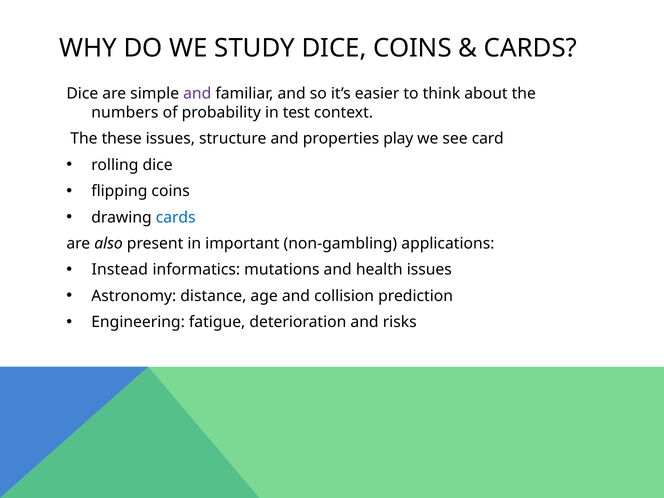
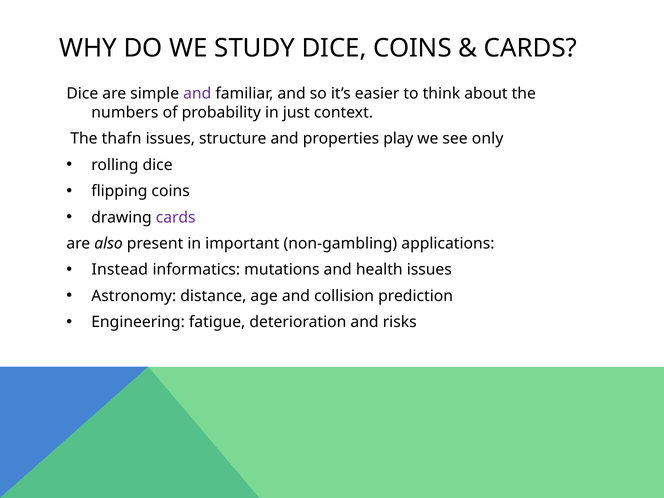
test: test -> just (296, 113)
these: these -> thafn (122, 139)
card: card -> only (488, 139)
cards colour: blue -> purple (176, 217)
